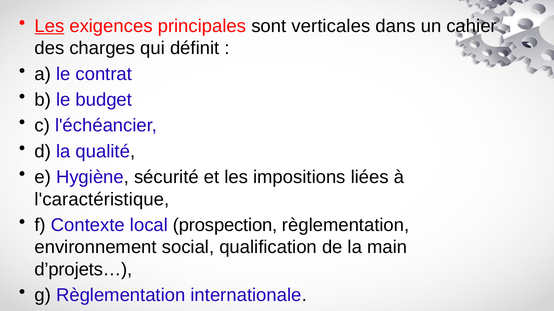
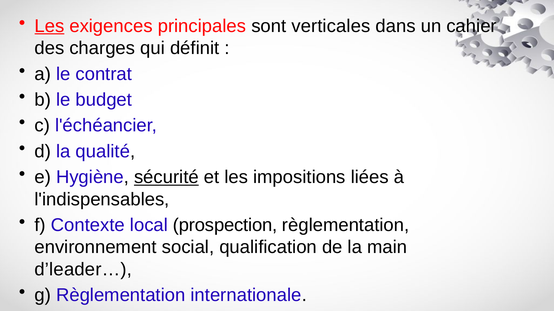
sécurité underline: none -> present (166, 178)
l'caractéristique: l'caractéristique -> l'indispensables (102, 200)
d’projets…: d’projets… -> d’leader… (83, 270)
